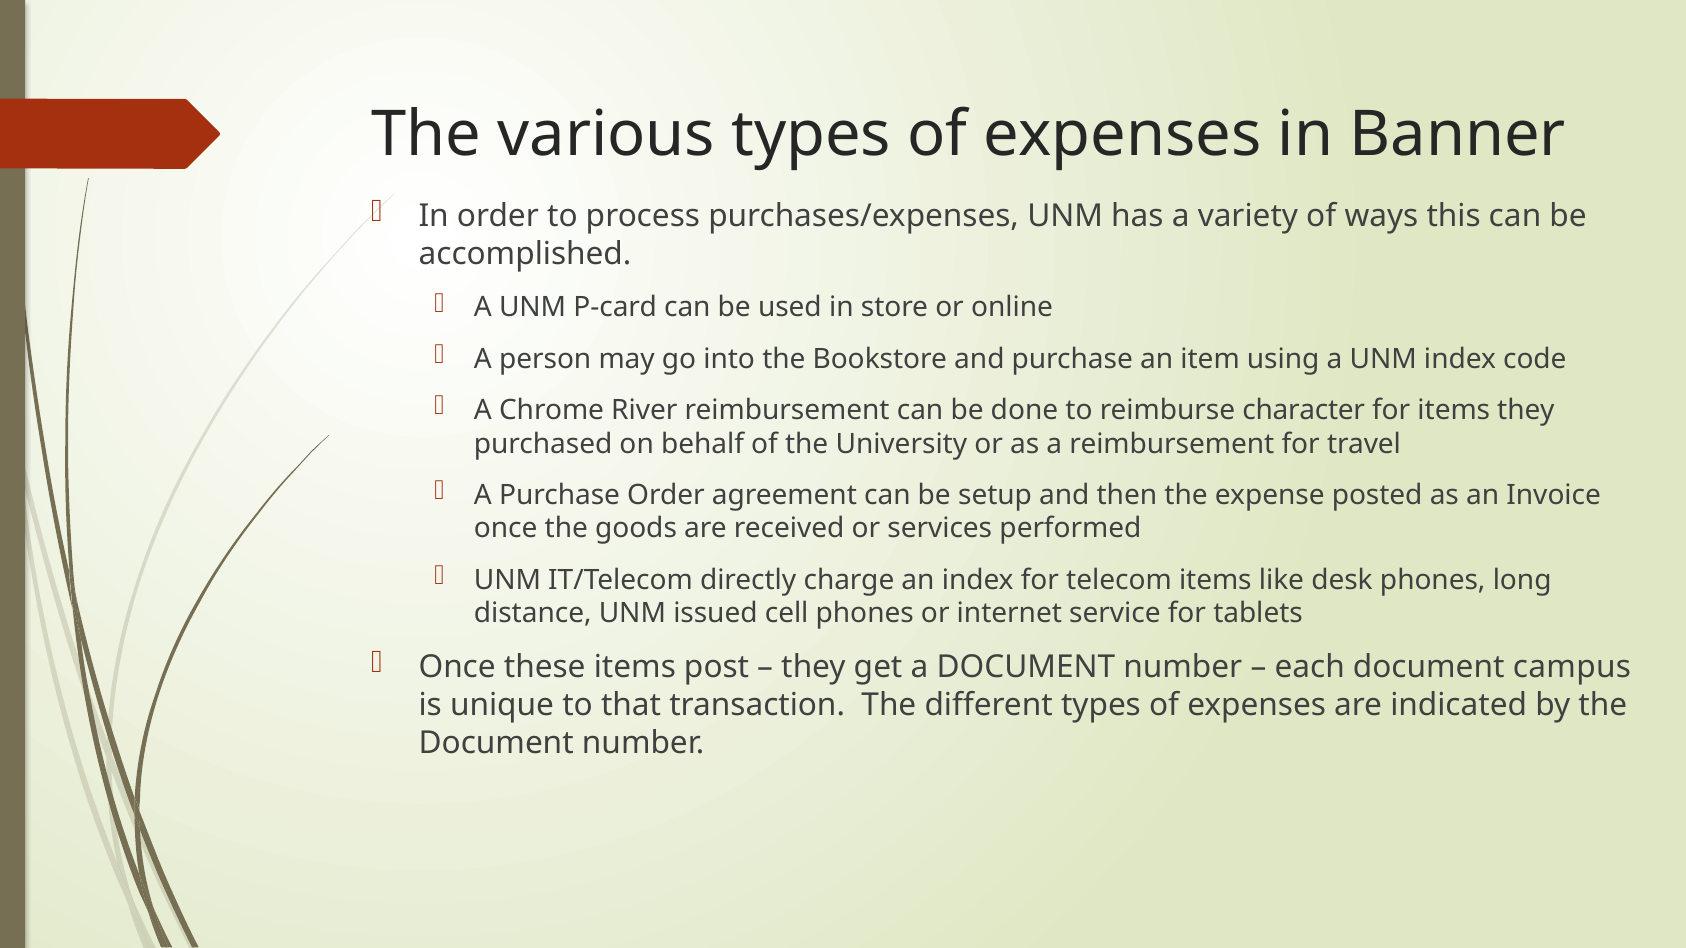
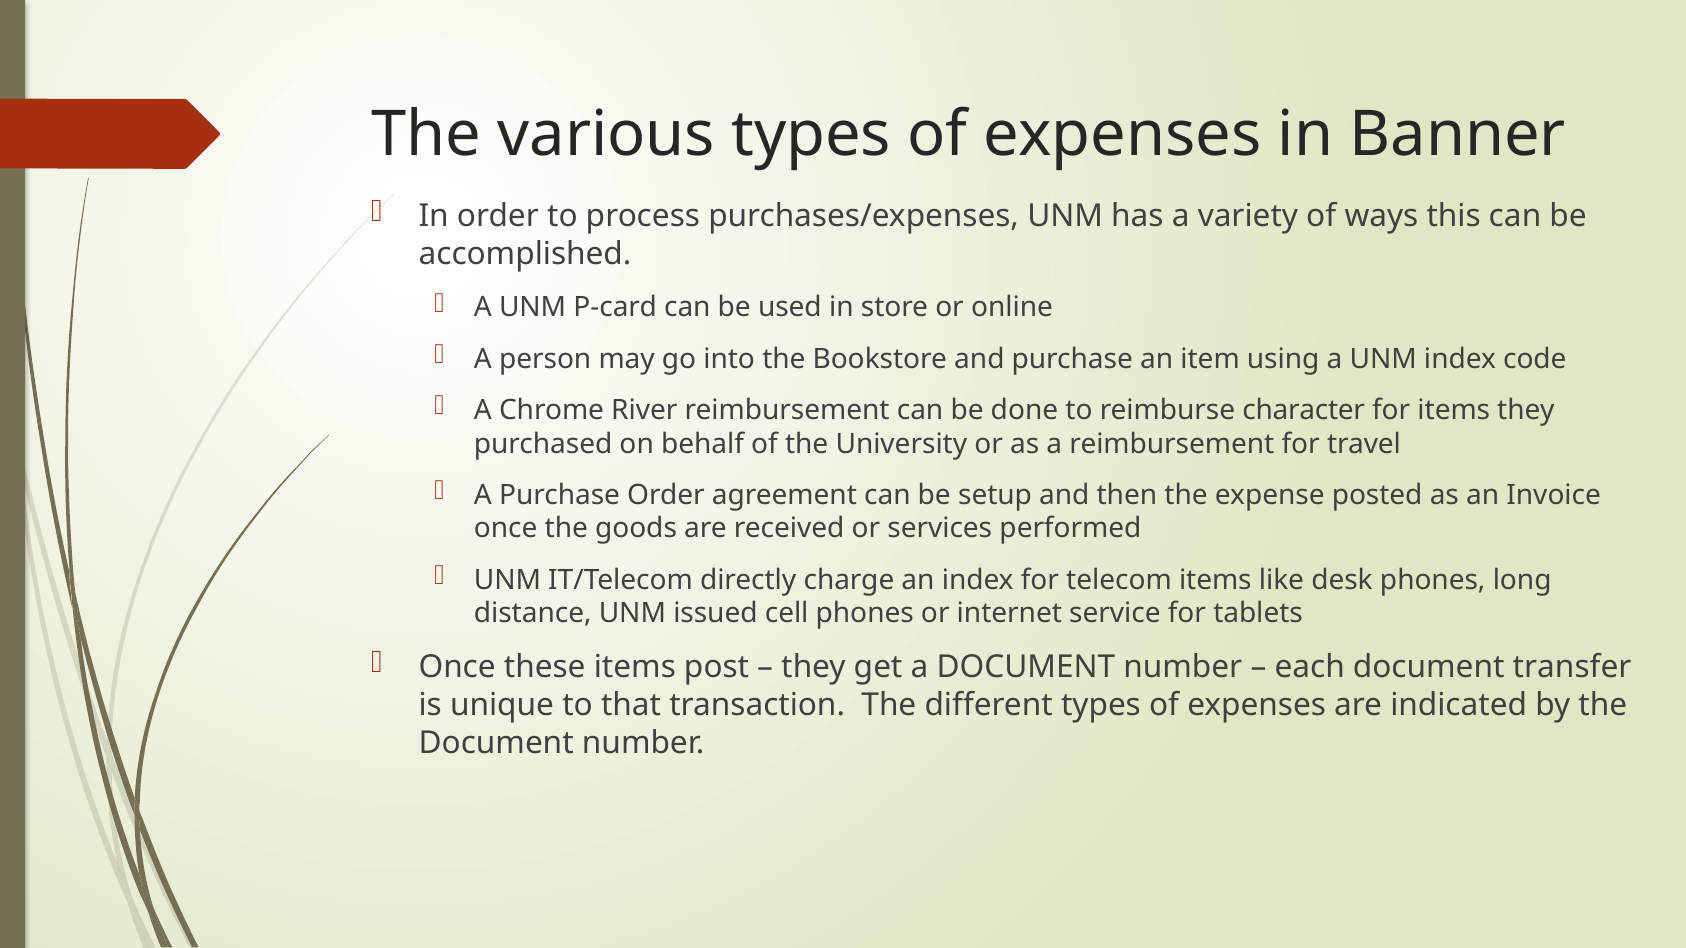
campus: campus -> transfer (1572, 668)
